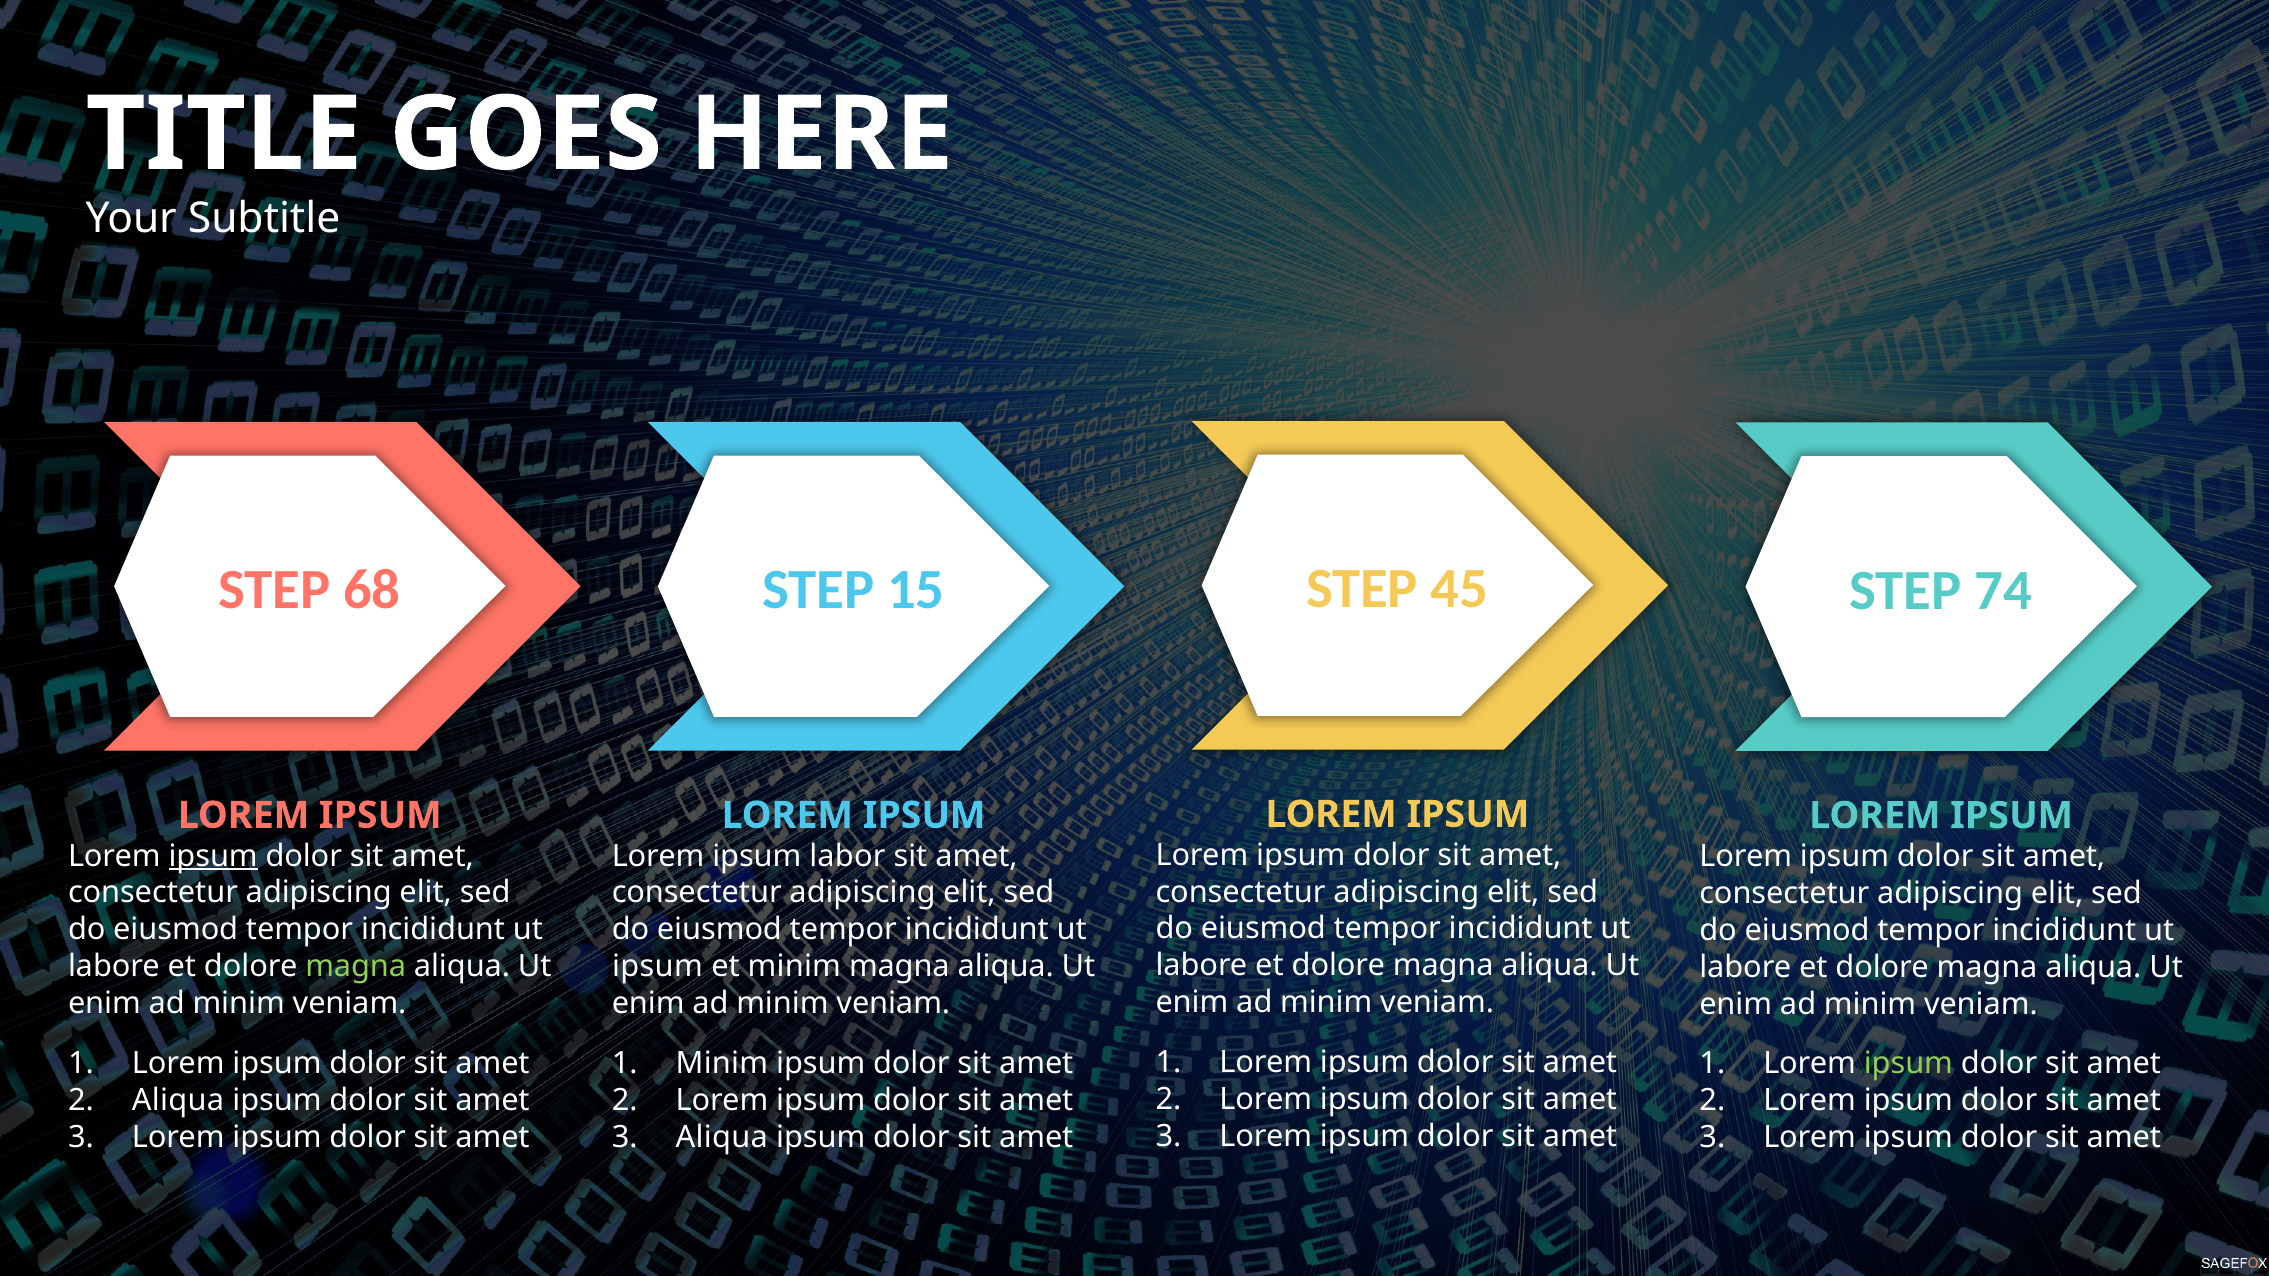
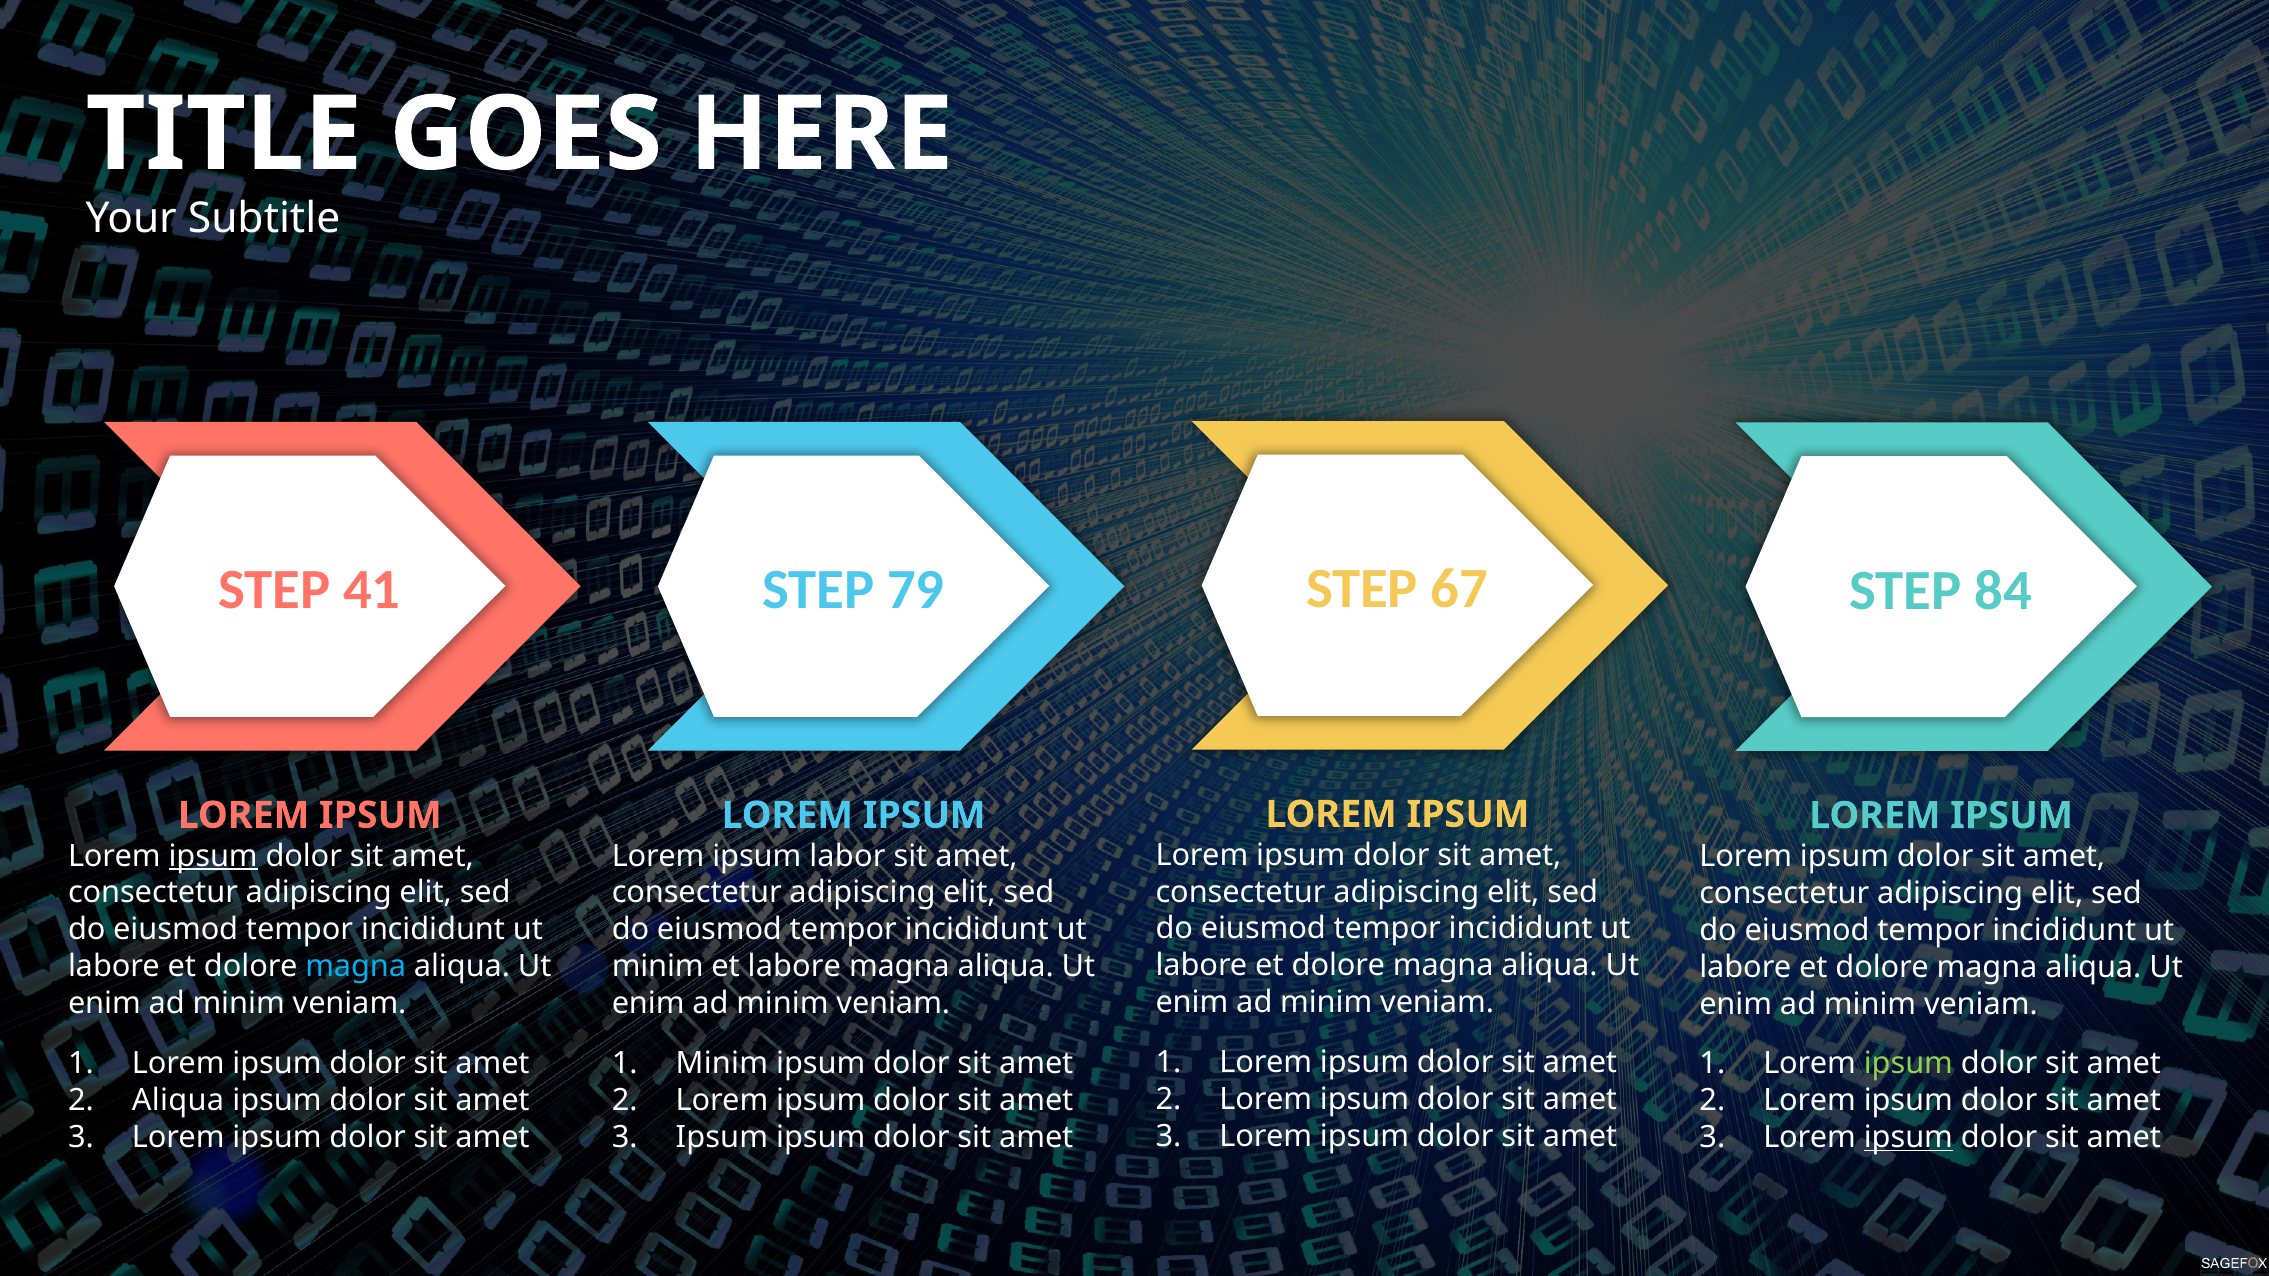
45: 45 -> 67 (1460, 589)
68: 68 -> 41 (372, 590)
15: 15 -> 79 (916, 590)
74: 74 -> 84 (2003, 591)
magna colour: light green -> light blue (356, 967)
ipsum: ipsum -> minim (658, 967)
et minim: minim -> labore (794, 967)
Aliqua: Aliqua -> Ipsum (722, 1137)
ipsum underline: none -> present (1908, 1138)
